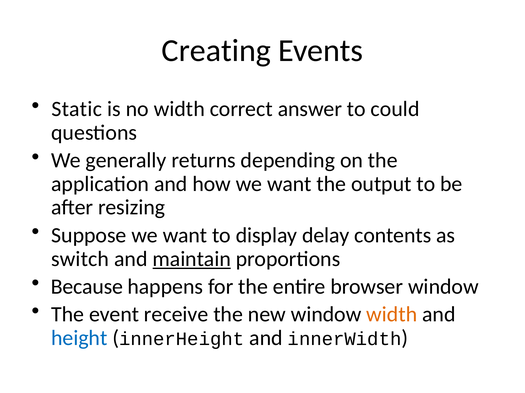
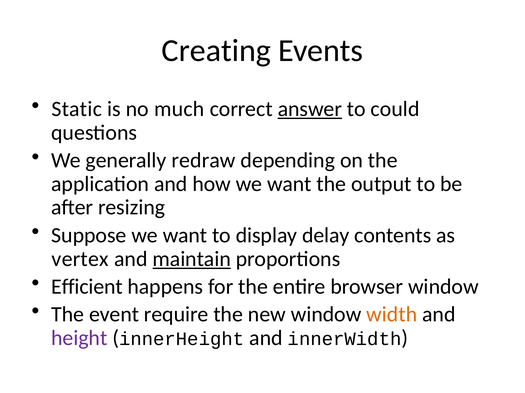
no width: width -> much (179, 109)
answer underline: none -> present (310, 109)
returns: returns -> redraw (204, 161)
switch: switch -> vertex (80, 259)
Because: Because -> Efficient (87, 287)
receive: receive -> require (176, 315)
height colour: blue -> purple (79, 339)
